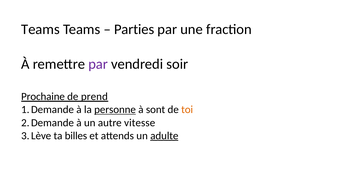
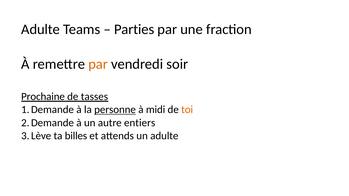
Teams: Teams -> Adulte (41, 29)
par colour: purple -> orange (98, 64)
prend: prend -> tasses (94, 97)
sont: sont -> midi (156, 110)
vitesse: vitesse -> entiers (140, 123)
adulte underline: present -> none (164, 136)
